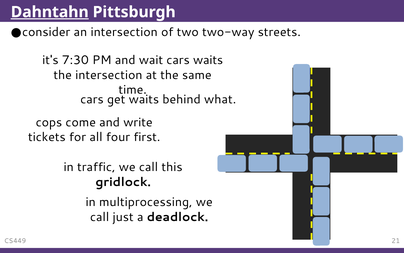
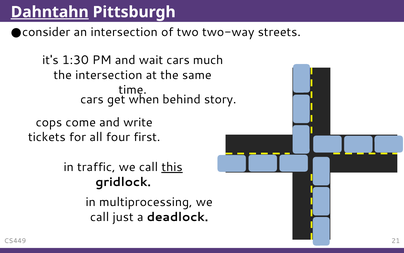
7:30: 7:30 -> 1:30 (75, 60)
cars waits: waits -> much (208, 60)
get waits: waits -> when (144, 99)
what: what -> story (220, 99)
this underline: none -> present (172, 167)
